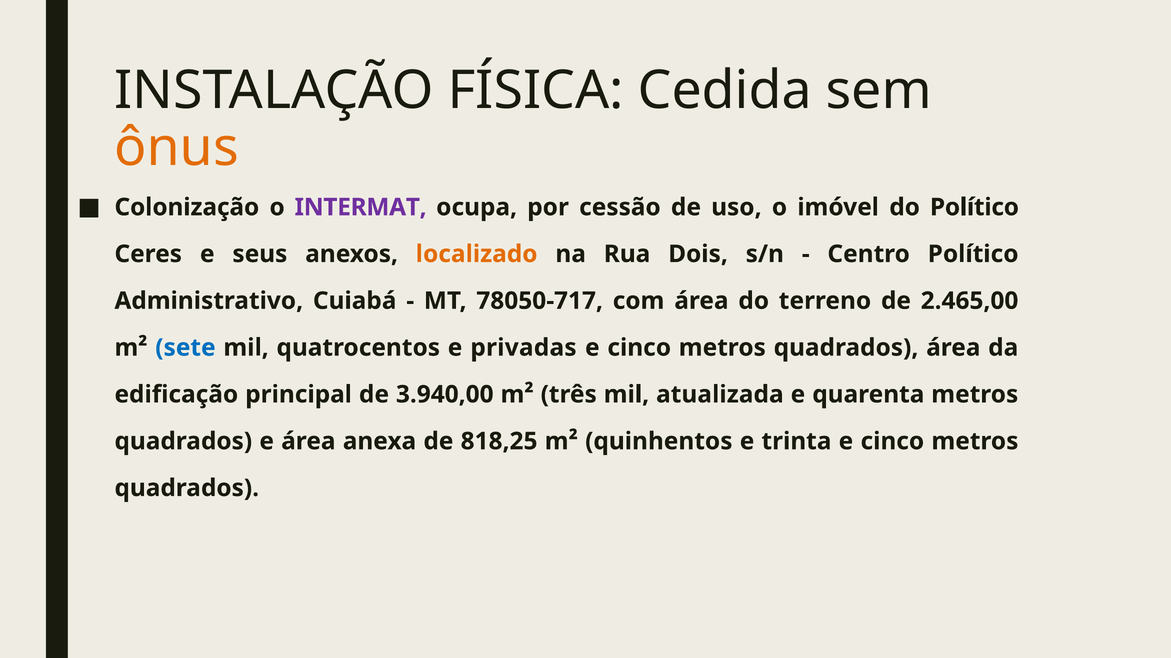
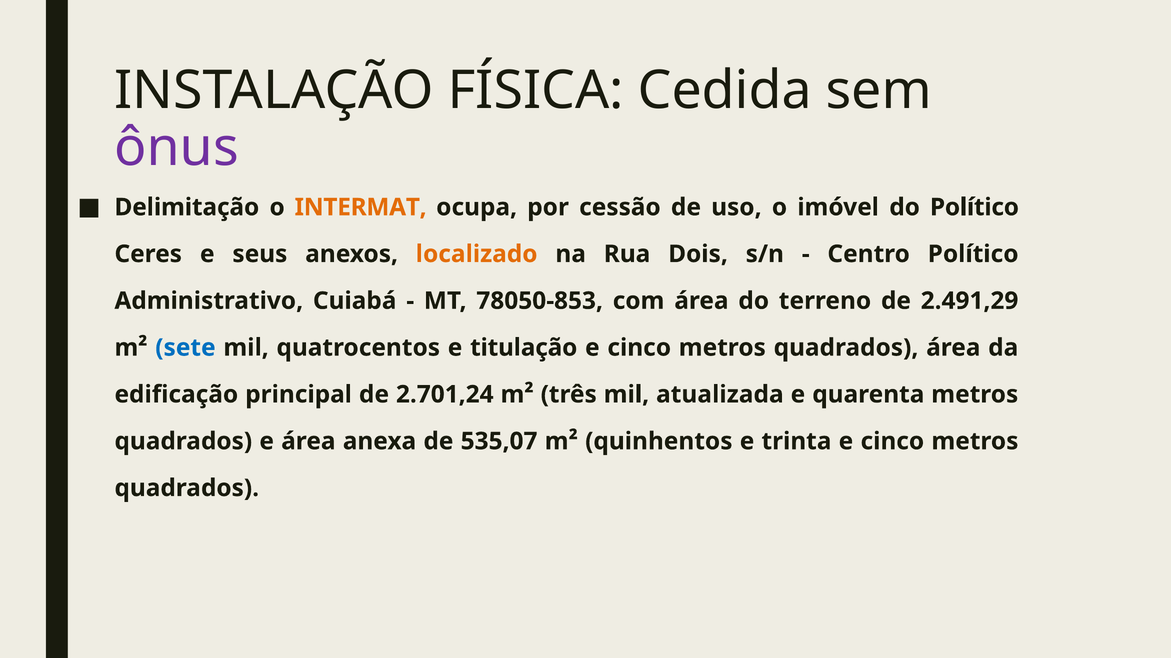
ônus colour: orange -> purple (177, 148)
Colonização: Colonização -> Delimitação (187, 207)
INTERMAT colour: purple -> orange (361, 207)
78050-717: 78050-717 -> 78050-853 (540, 301)
2.465,00: 2.465,00 -> 2.491,29 (970, 301)
privadas: privadas -> titulação (524, 348)
3.940,00: 3.940,00 -> 2.701,24 (445, 395)
818,25: 818,25 -> 535,07 (499, 442)
